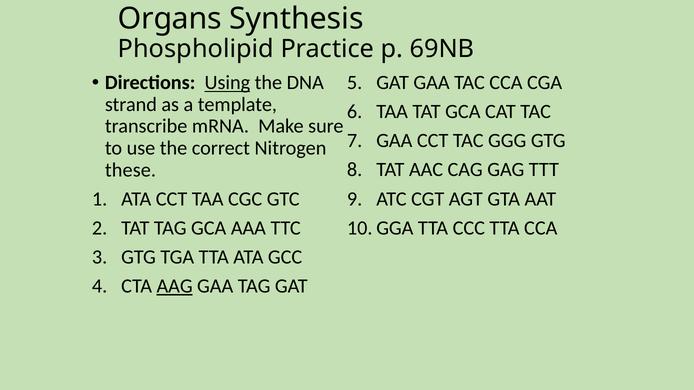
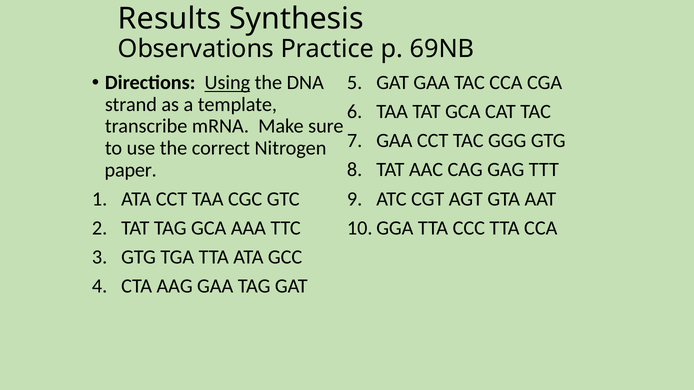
Organs: Organs -> Results (170, 19)
Phospholipid: Phospholipid -> Observations (196, 49)
these: these -> paper (131, 170)
AAG underline: present -> none (175, 286)
